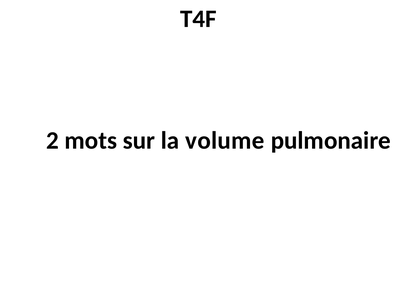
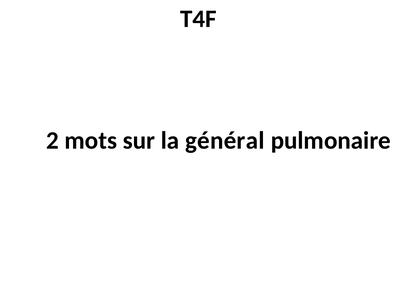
volume: volume -> général (225, 140)
